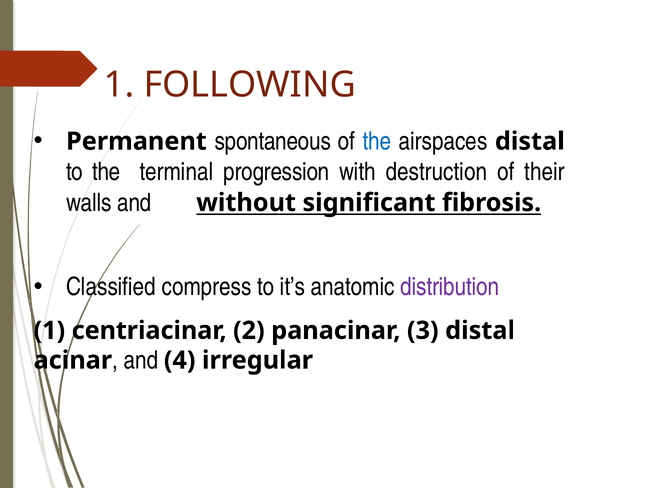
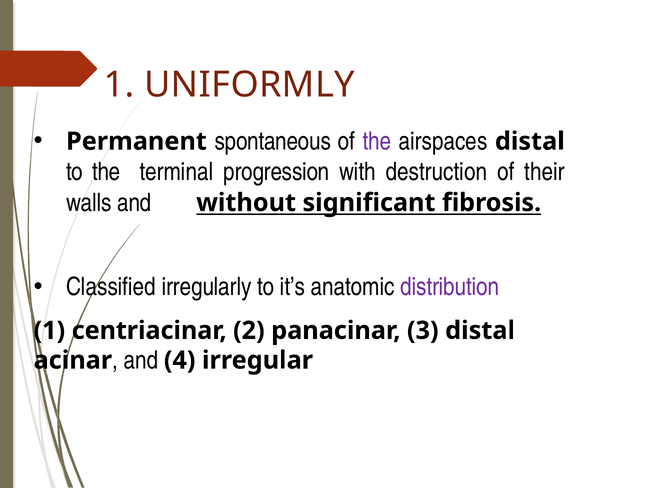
FOLLOWING: FOLLOWING -> UNIFORMLY (250, 85)
the colour: blue -> purple (377, 141)
compress: compress -> irregularly (207, 287)
